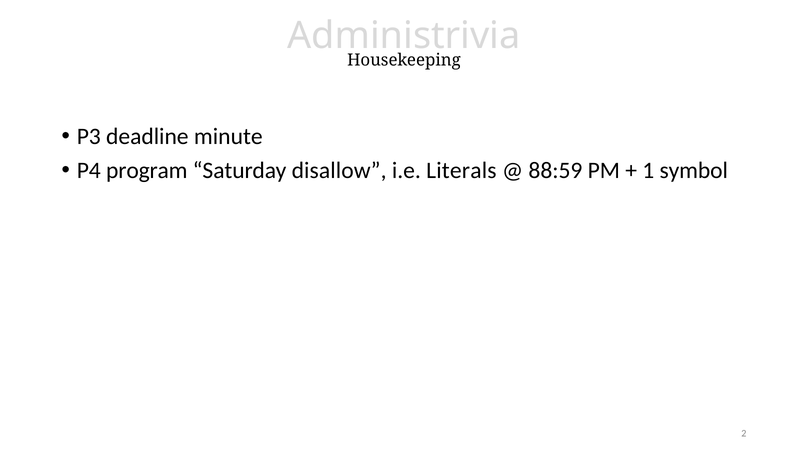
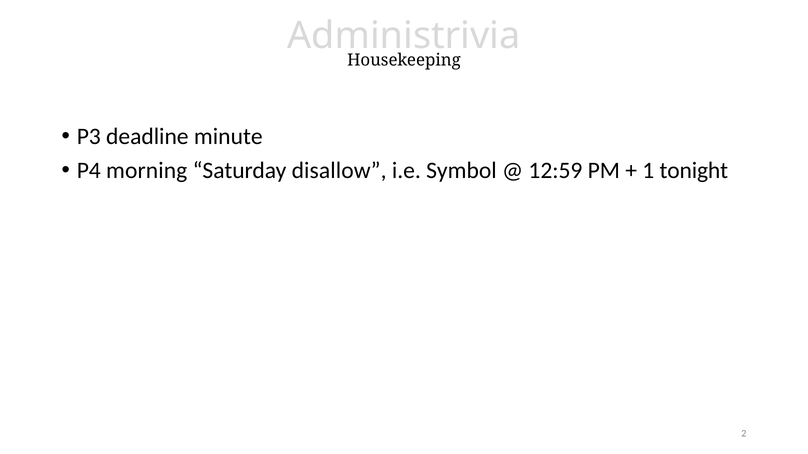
program: program -> morning (147, 170)
Literals: Literals -> Symbol (461, 170)
88:59: 88:59 -> 12:59 (555, 170)
symbol: symbol -> tonight (694, 170)
